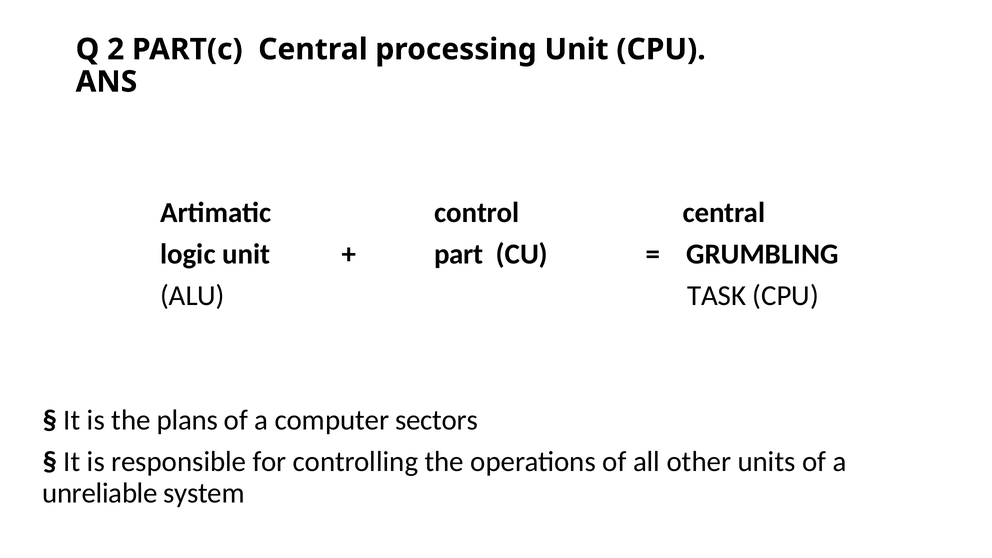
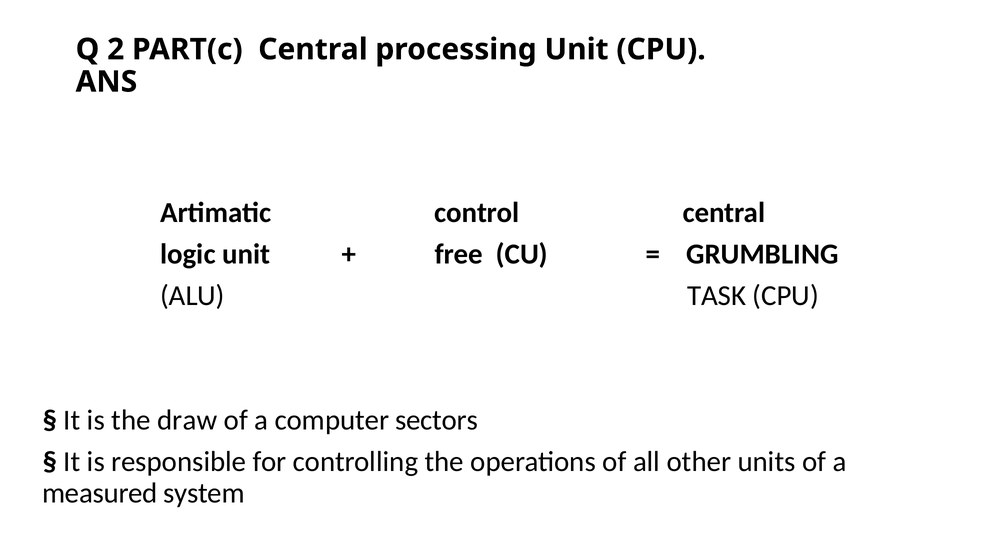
part: part -> free (459, 254)
plans: plans -> draw (187, 420)
unreliable: unreliable -> measured (100, 493)
